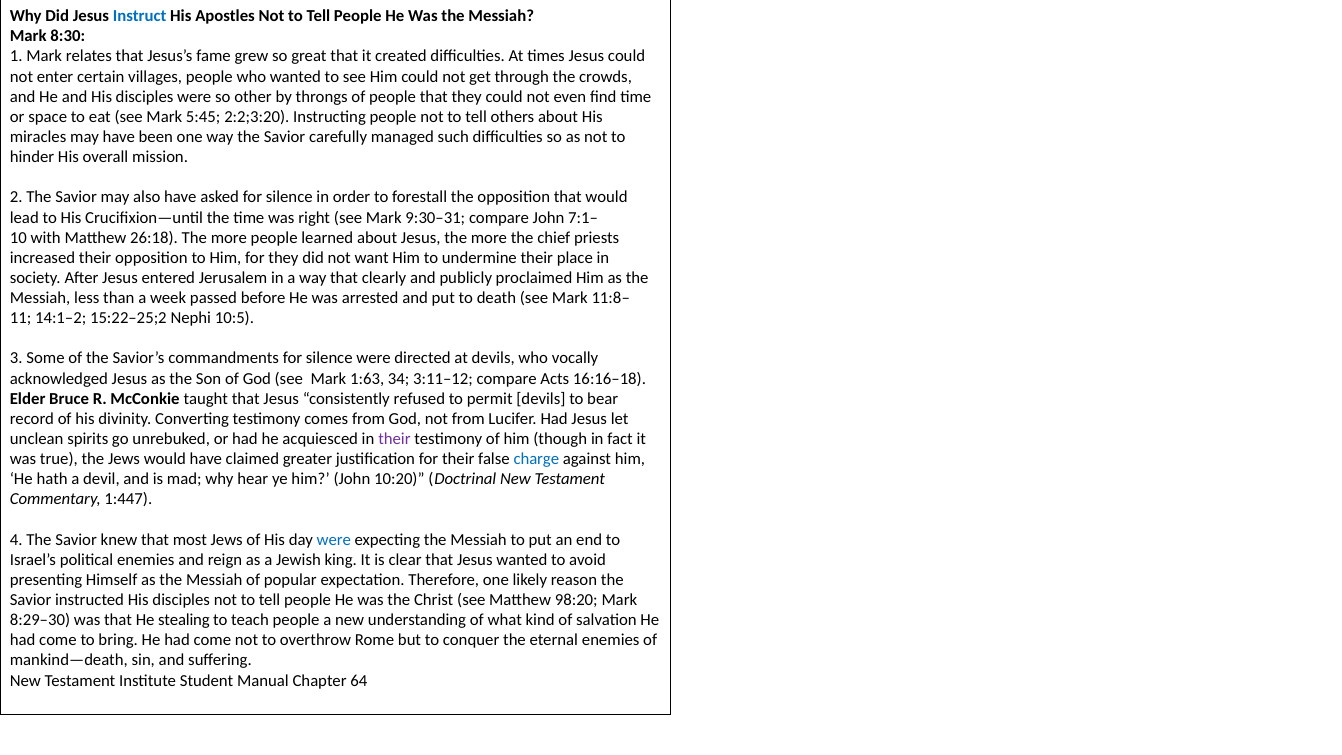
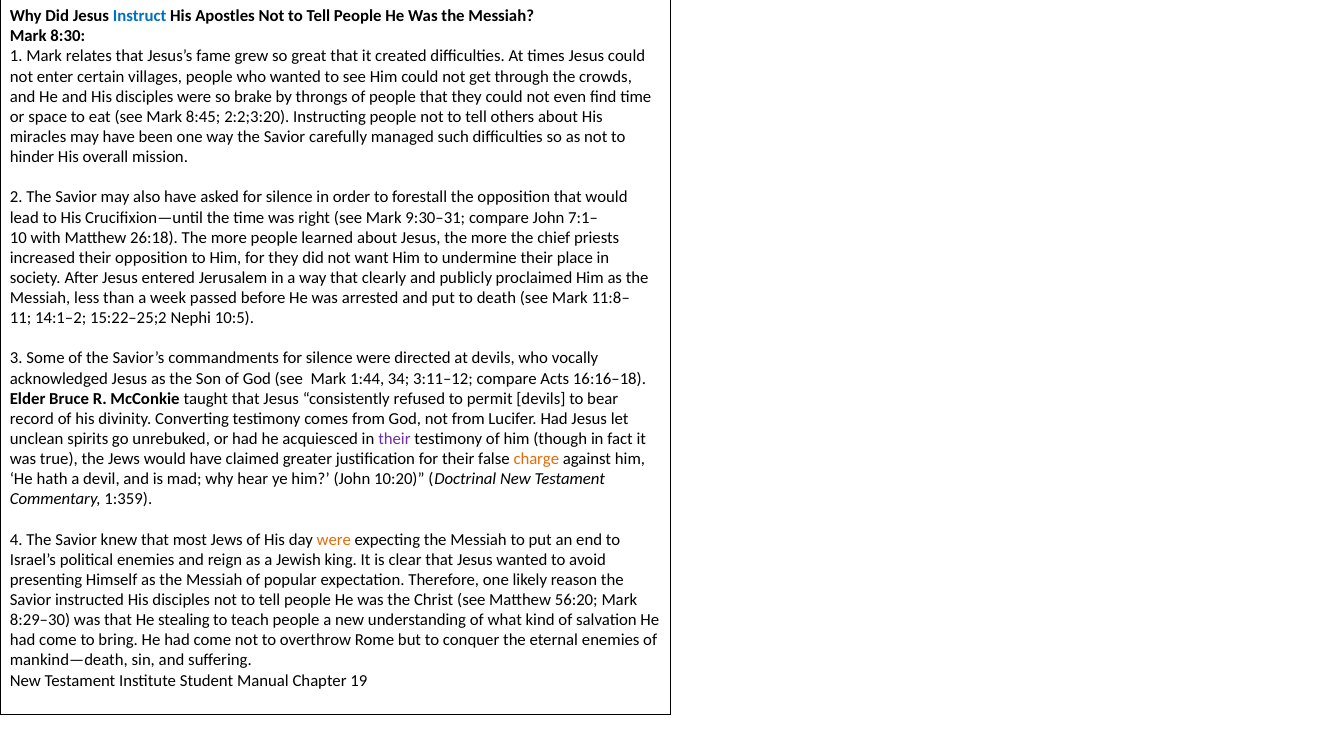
other: other -> brake (253, 97)
5:45: 5:45 -> 8:45 (203, 117)
1:63: 1:63 -> 1:44 (367, 378)
charge colour: blue -> orange (536, 459)
1:447: 1:447 -> 1:359 (128, 499)
were colour: blue -> orange (334, 540)
98:20: 98:20 -> 56:20 (576, 600)
64: 64 -> 19 (359, 680)
